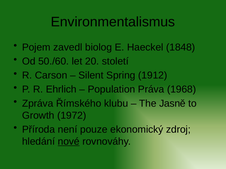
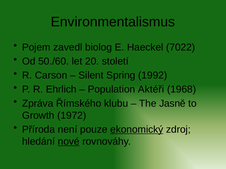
1848: 1848 -> 7022 (181, 47)
1912: 1912 -> 1992 (153, 76)
Práva: Práva -> Aktéři (151, 90)
ekonomický underline: none -> present (137, 130)
